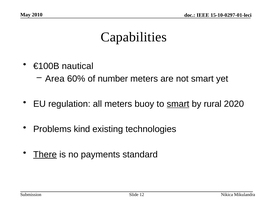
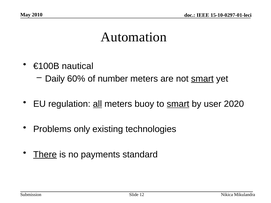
Capabilities: Capabilities -> Automation (134, 37)
Area: Area -> Daily (55, 79)
smart underline: none -> present (202, 79)
all underline: none -> present (97, 104)
rural: rural -> user (213, 104)
kind: kind -> only (82, 129)
